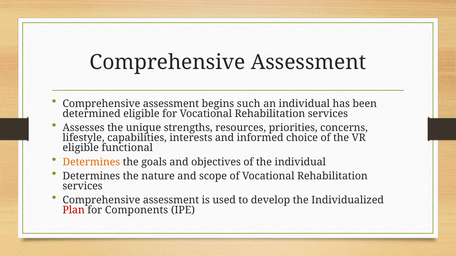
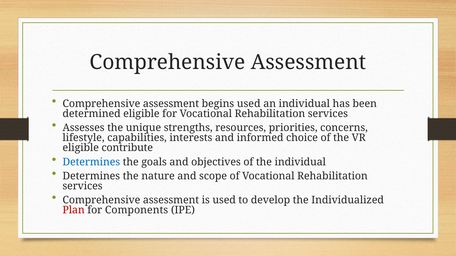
begins such: such -> used (249, 104)
functional: functional -> contribute (127, 148)
Determines colour: orange -> blue (91, 162)
